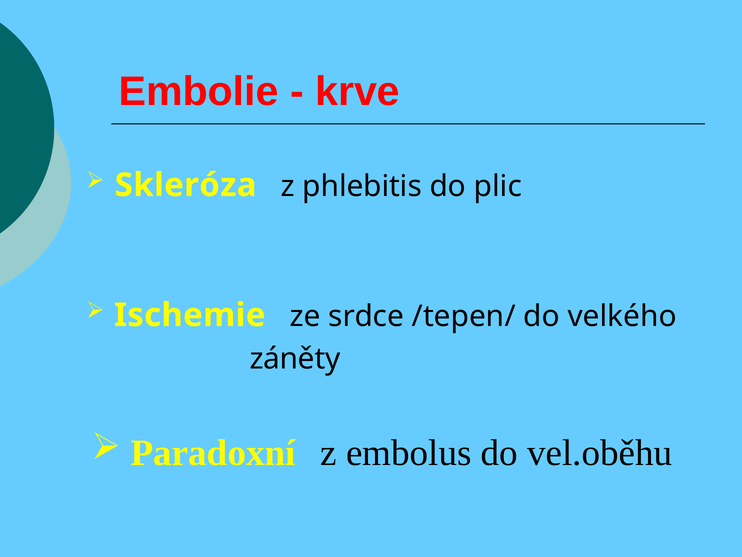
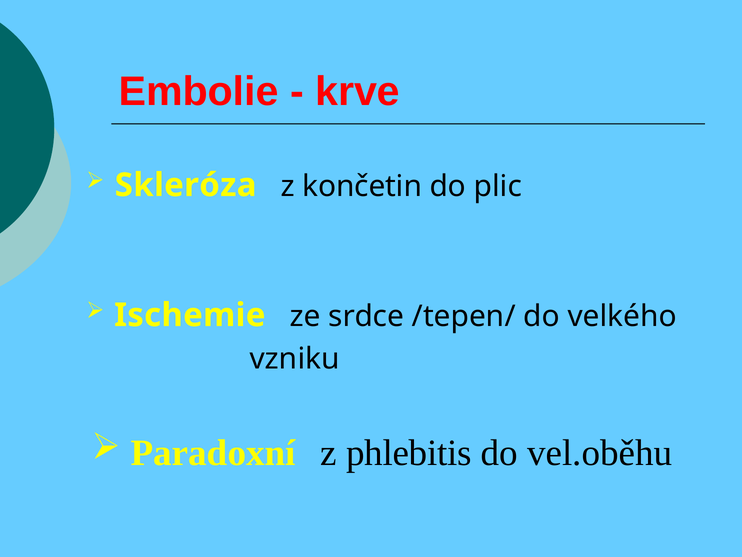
phlebitis: phlebitis -> končetin (362, 186)
záněty: záněty -> vzniku (295, 358)
embolus: embolus -> phlebitis (409, 453)
